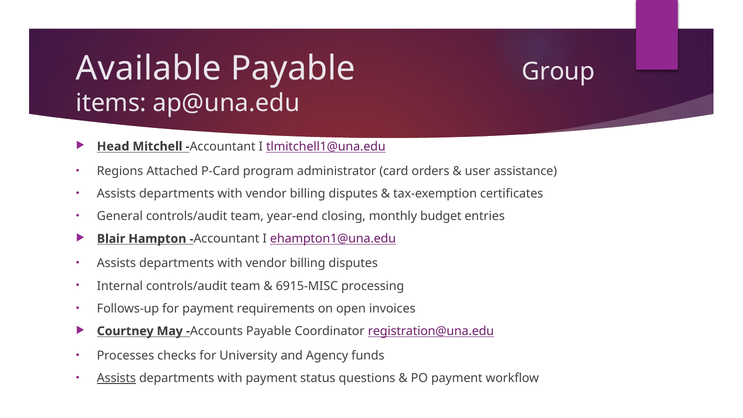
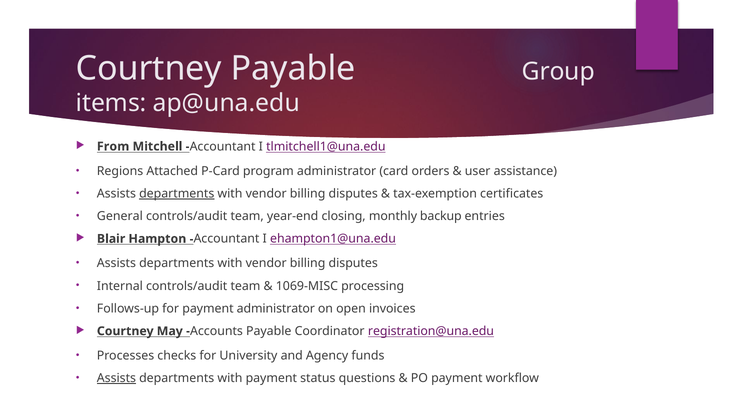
Available: Available -> Courtney (149, 68)
Head: Head -> From (113, 146)
departments underline: none -> present (177, 194)
budget: budget -> backup (441, 216)
6915-MISC: 6915-MISC -> 1069-MISC (307, 286)
payment requirements: requirements -> administrator (276, 308)
